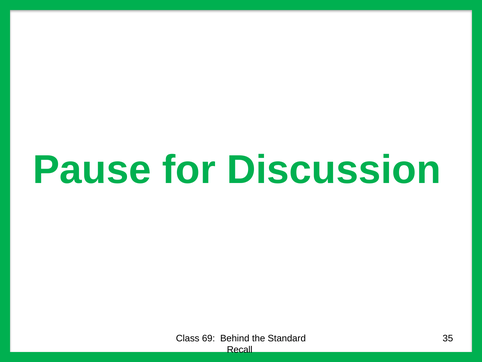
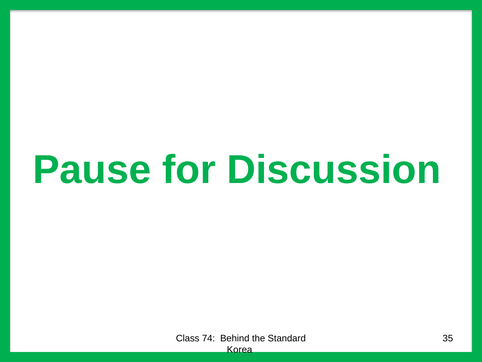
69: 69 -> 74 (209, 338)
Recall: Recall -> Korea (240, 349)
